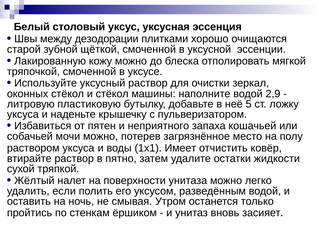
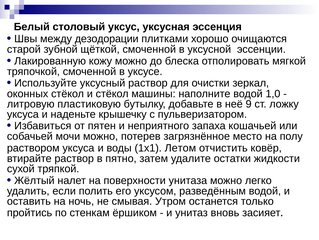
2,9: 2,9 -> 1,0 (273, 93)
5: 5 -> 9 (249, 104)
Имеет: Имеет -> Летом (180, 148)
